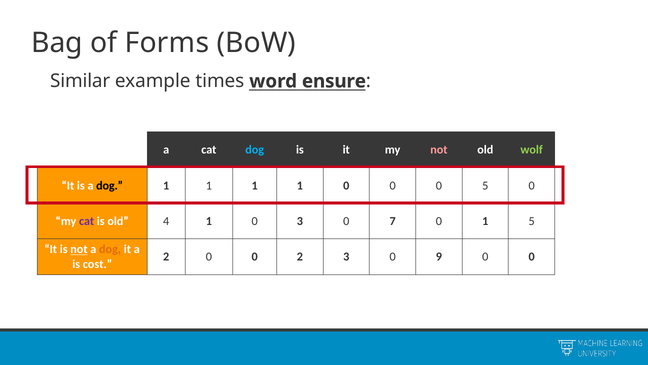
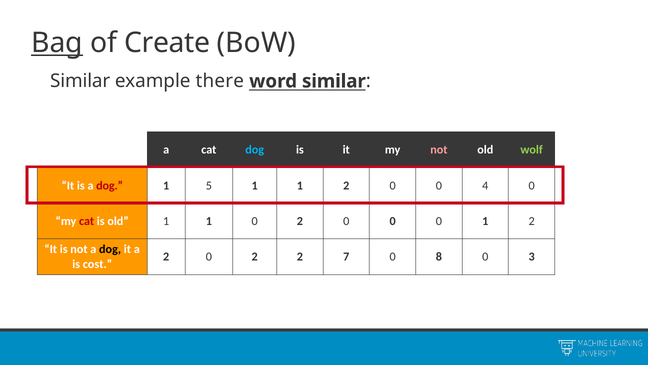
Bag underline: none -> present (57, 43)
Forms: Forms -> Create (167, 43)
times: times -> there (220, 81)
word ensure: ensure -> similar (334, 81)
dog colour: black -> red (110, 185)
1: 1 -> 5 (209, 185)
1 1 0: 0 -> 2 (346, 185)
0 5: 5 -> 4 (485, 185)
cat colour: purple -> red (87, 221)
old 4: 4 -> 1 (166, 221)
1 0 3: 3 -> 2 (300, 221)
7: 7 -> 0 (393, 221)
0 1 5: 5 -> 2 (532, 221)
not underline: present -> none (79, 249)
dog colour: orange -> black (110, 249)
2 0 0: 0 -> 2 (255, 256)
2 3: 3 -> 7 (346, 256)
9: 9 -> 8 (439, 256)
0: 0 -> 3 (532, 256)
